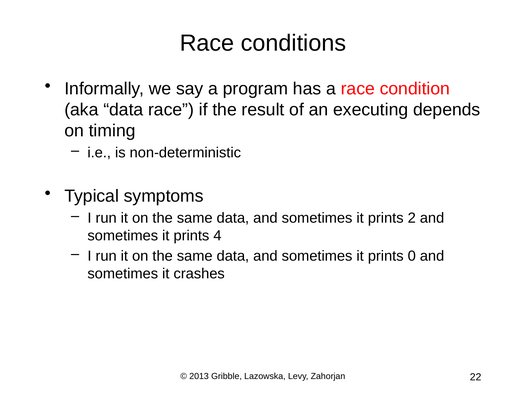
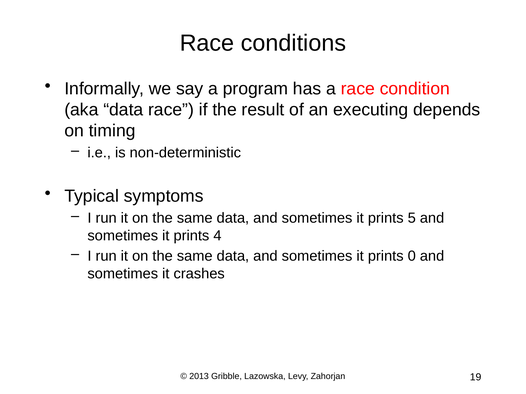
2: 2 -> 5 (412, 218)
22: 22 -> 19 (476, 378)
